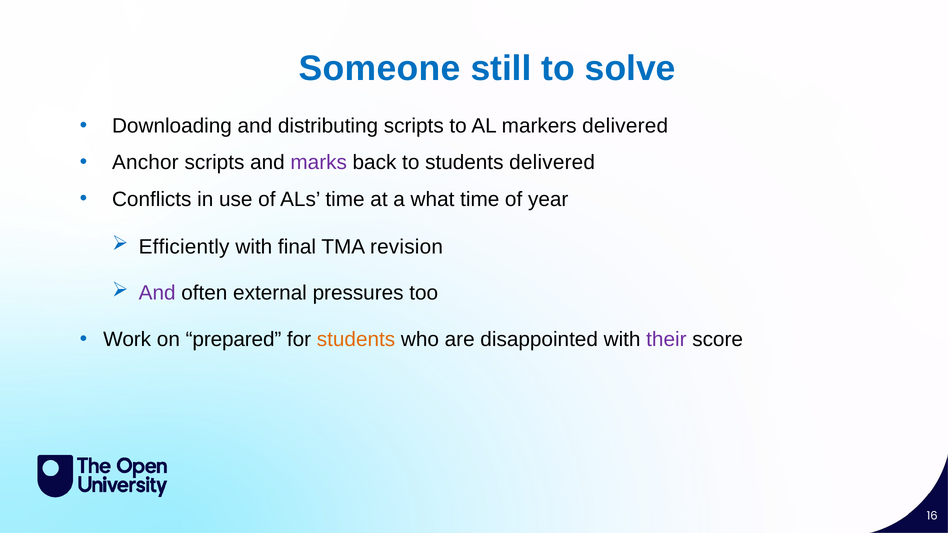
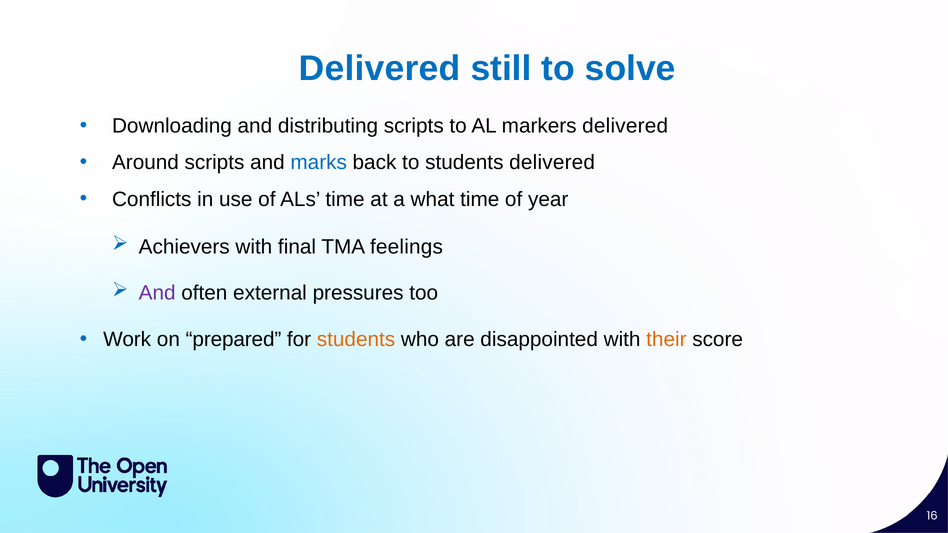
Someone: Someone -> Delivered (380, 69)
Anchor: Anchor -> Around (145, 163)
marks colour: purple -> blue (319, 163)
Efficiently: Efficiently -> Achievers (184, 247)
revision: revision -> feelings (406, 247)
their colour: purple -> orange (666, 340)
